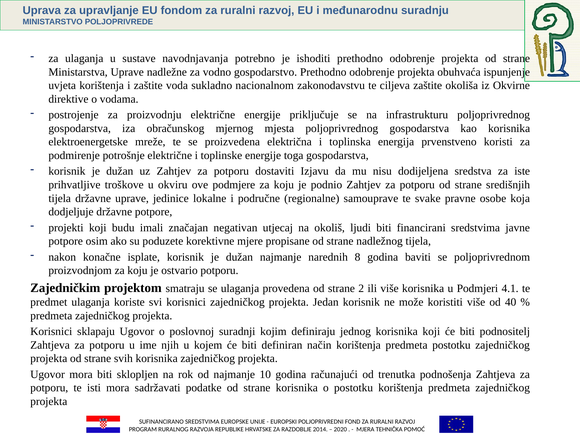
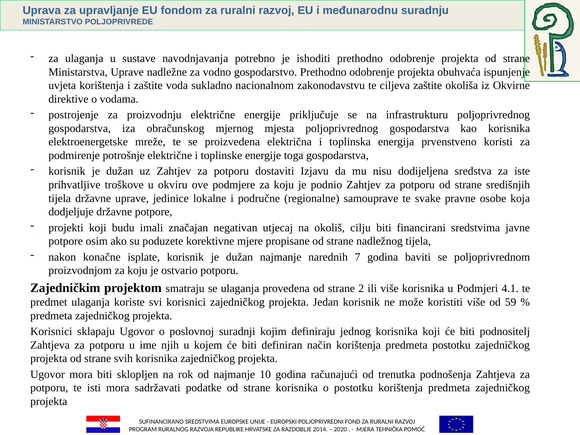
ljudi: ljudi -> cilju (361, 228)
8: 8 -> 7 (358, 257)
40: 40 -> 59 (511, 302)
